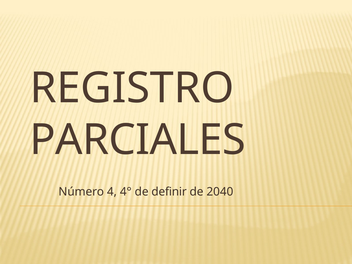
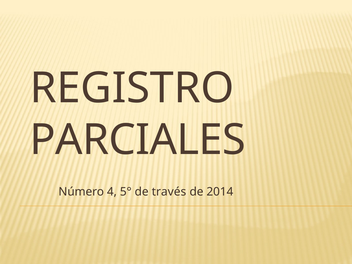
4°: 4° -> 5° (126, 192)
definir: definir -> través (169, 192)
2040: 2040 -> 2014 (220, 192)
